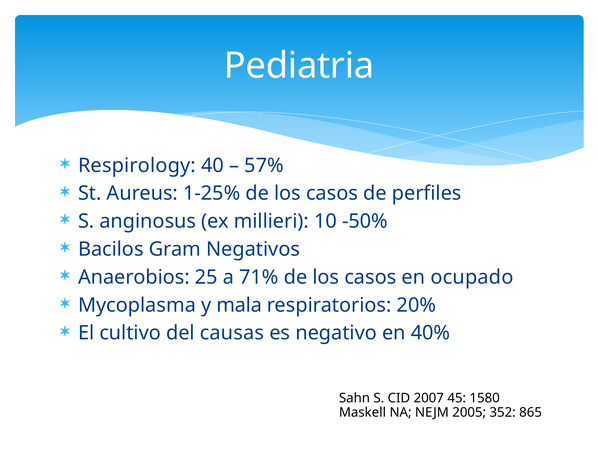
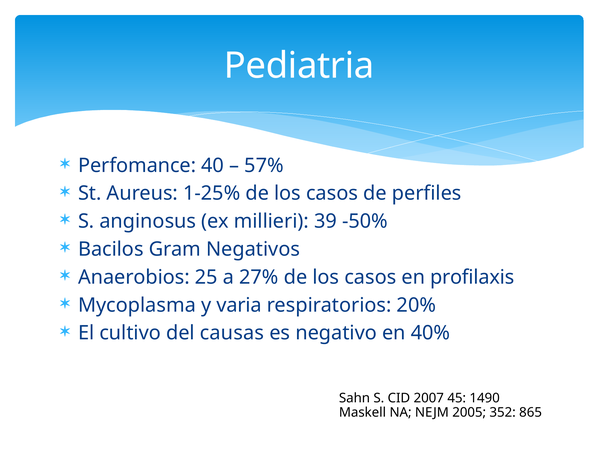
Respirology: Respirology -> Perfomance (137, 165)
10: 10 -> 39 (326, 221)
71%: 71% -> 27% (259, 277)
ocupado: ocupado -> profilaxis (472, 277)
mala: mala -> varia (239, 305)
1580: 1580 -> 1490 (485, 398)
